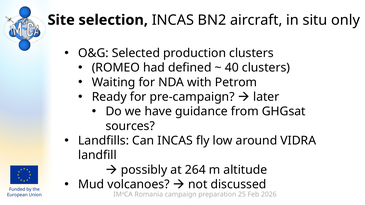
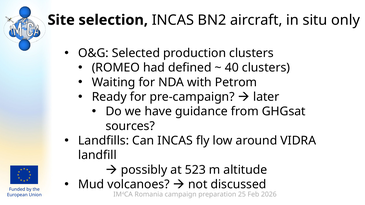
264: 264 -> 523 (195, 170)
